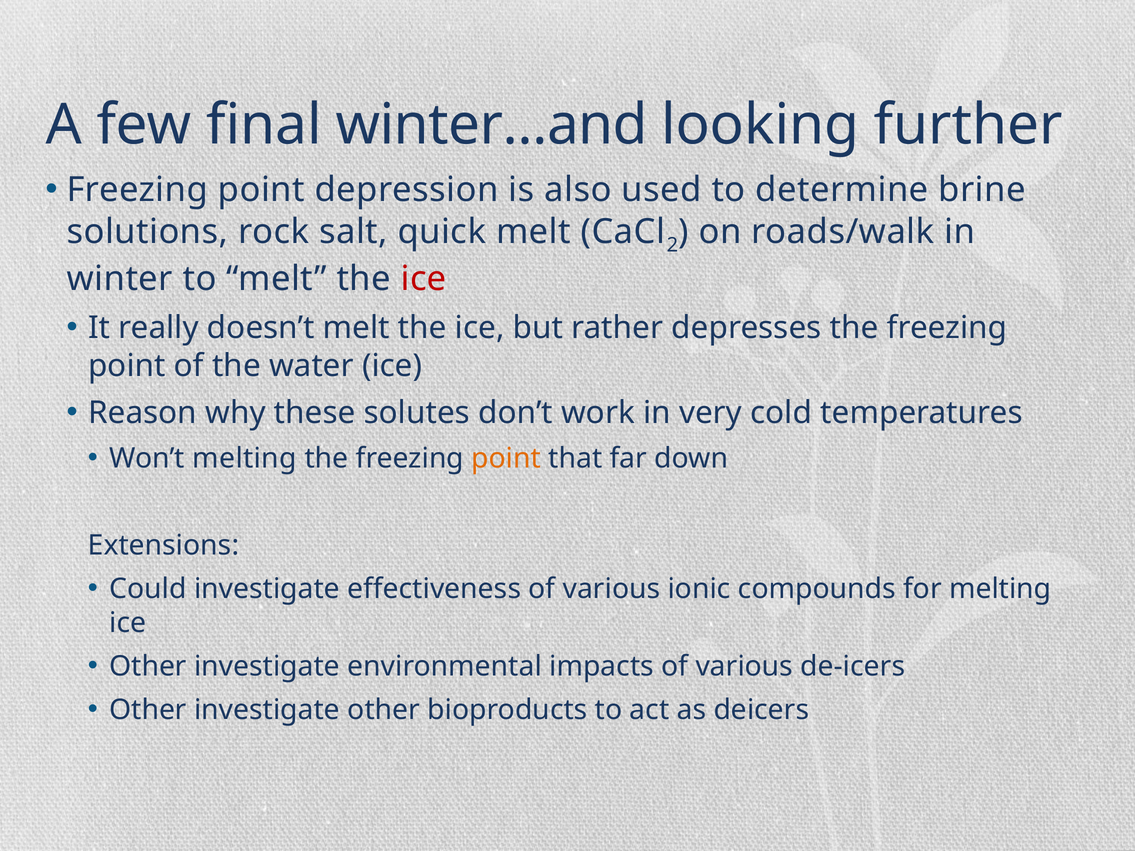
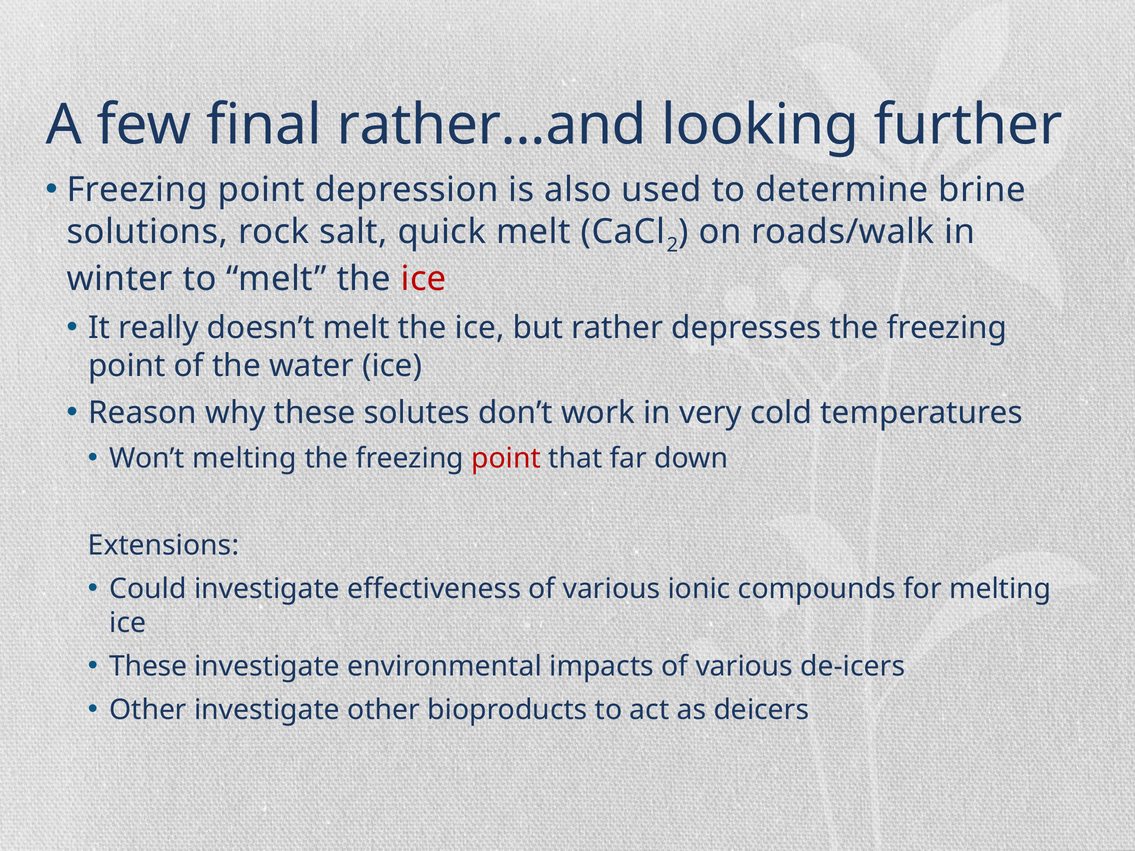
winter…and: winter…and -> rather…and (492, 125)
point colour: orange -> red (506, 458)
Other: Other -> These (148, 666)
